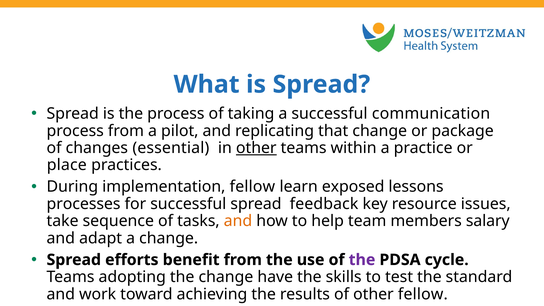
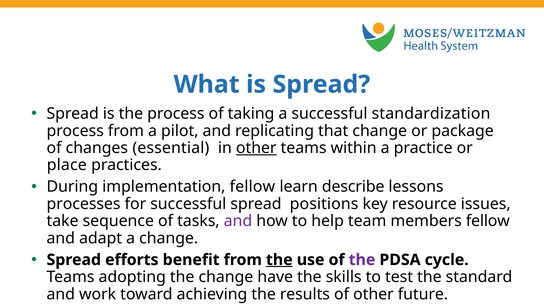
communication: communication -> standardization (431, 114)
exposed: exposed -> describe (353, 187)
feedback: feedback -> positions (324, 204)
and colour: orange -> purple (238, 221)
members salary: salary -> fellow (488, 221)
the underline: none -> present (279, 260)
other fellow: fellow -> future (423, 294)
